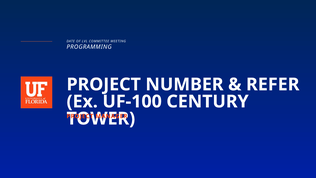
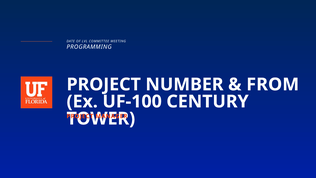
REFER: REFER -> FROM (273, 84)
